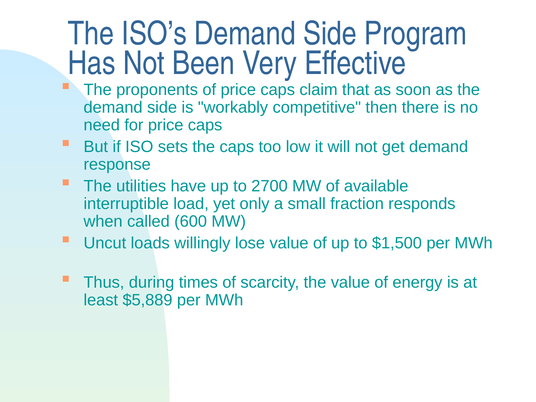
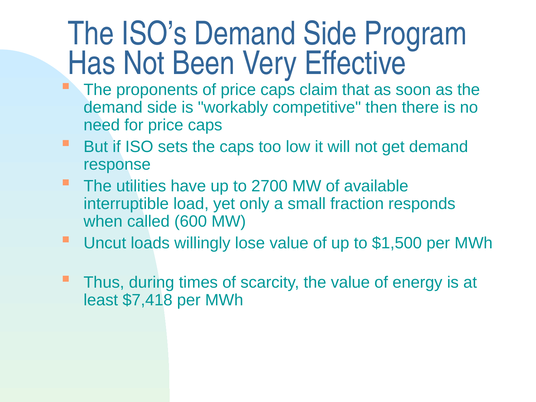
$5,889: $5,889 -> $7,418 (148, 300)
